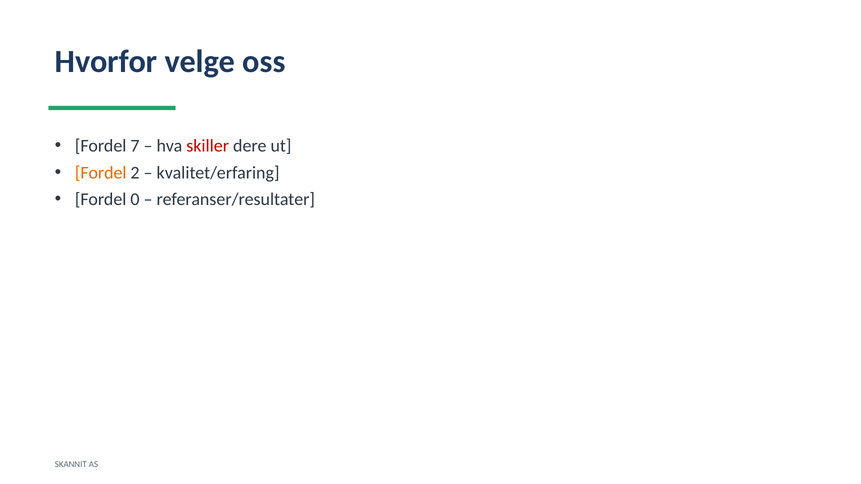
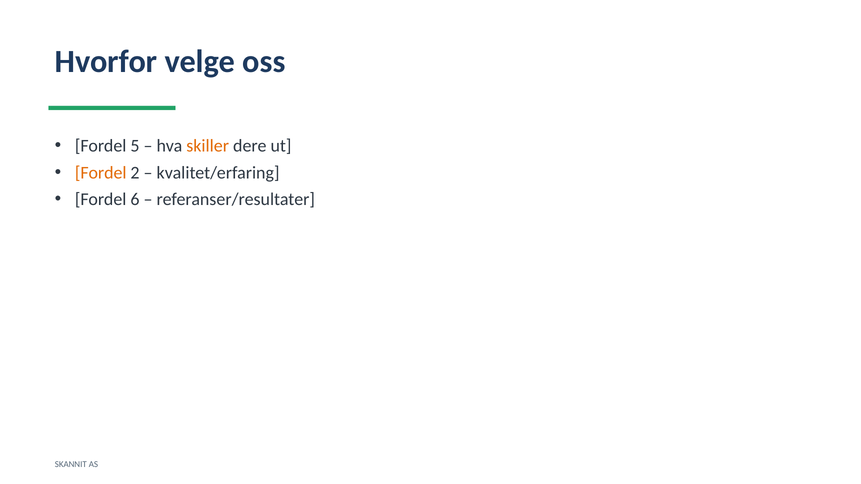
7: 7 -> 5 (135, 146)
skiller colour: red -> orange (208, 146)
0: 0 -> 6 (135, 200)
